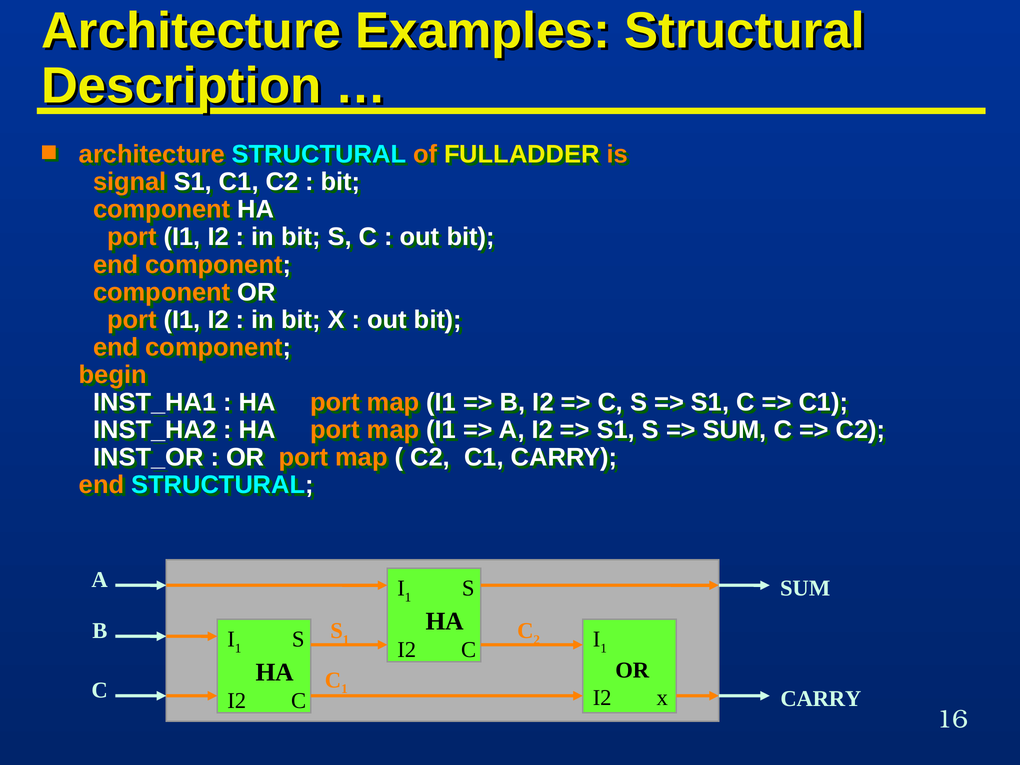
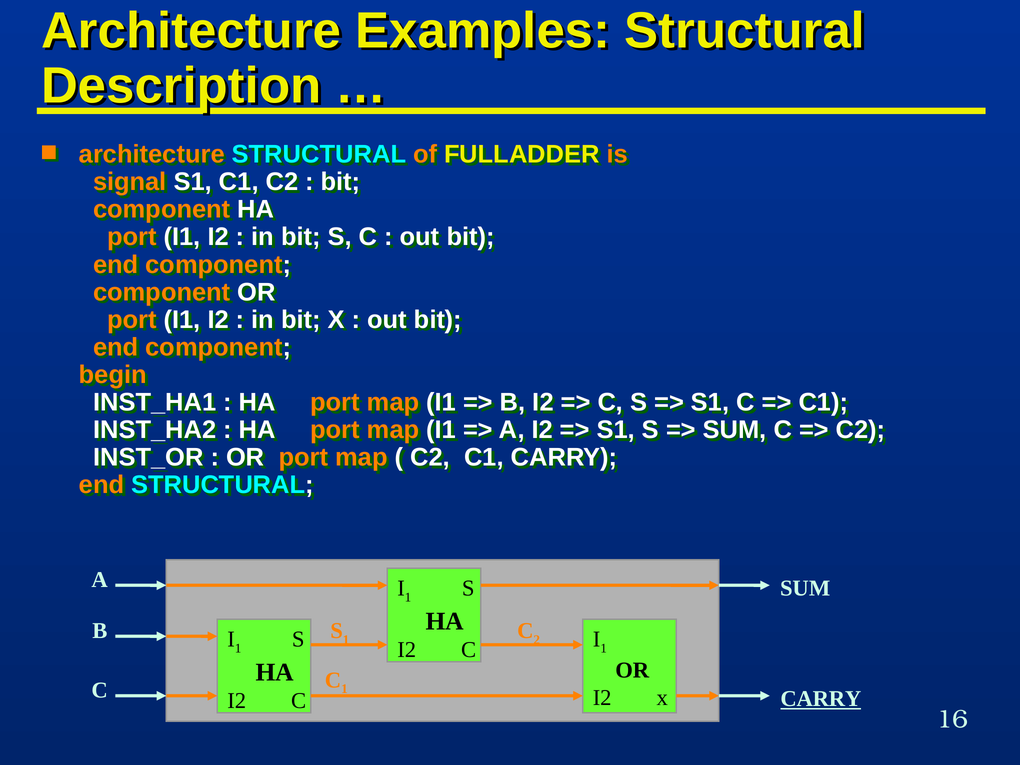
CARRY underline: none -> present (821, 699)
